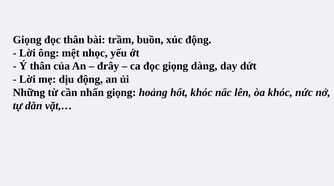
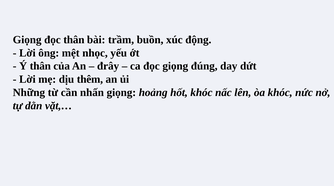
dàng: dàng -> đúng (204, 66)
dịu động: động -> thêm (90, 79)
